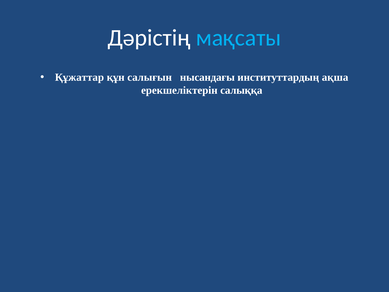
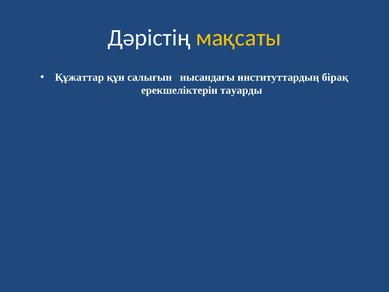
мақсаты colour: light blue -> yellow (239, 38)
ақша: ақша -> бірақ (335, 77)
салыққа: салыққа -> тауарды (241, 90)
